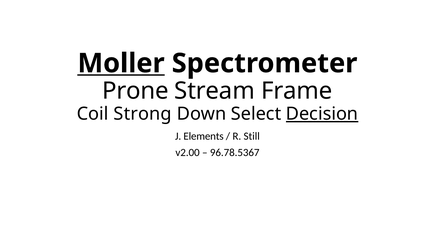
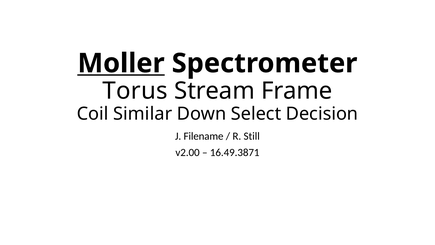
Prone: Prone -> Torus (135, 91)
Strong: Strong -> Similar (143, 114)
Decision underline: present -> none (322, 114)
Elements: Elements -> Filename (204, 136)
96.78.5367: 96.78.5367 -> 16.49.3871 (235, 152)
